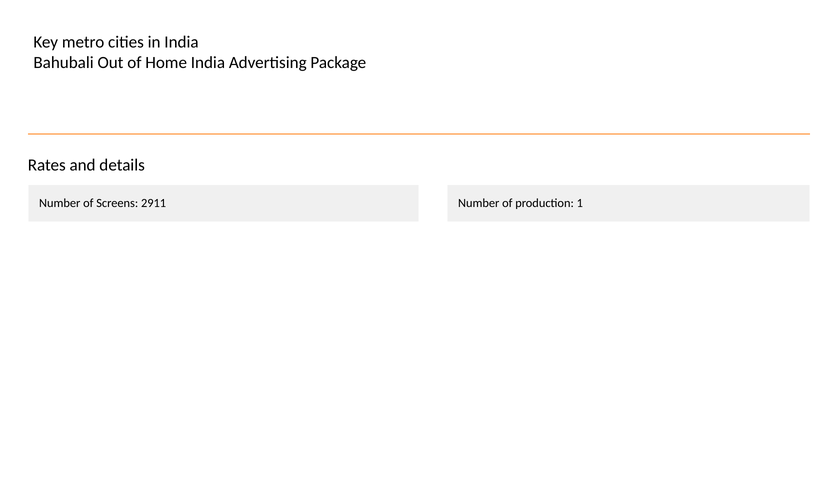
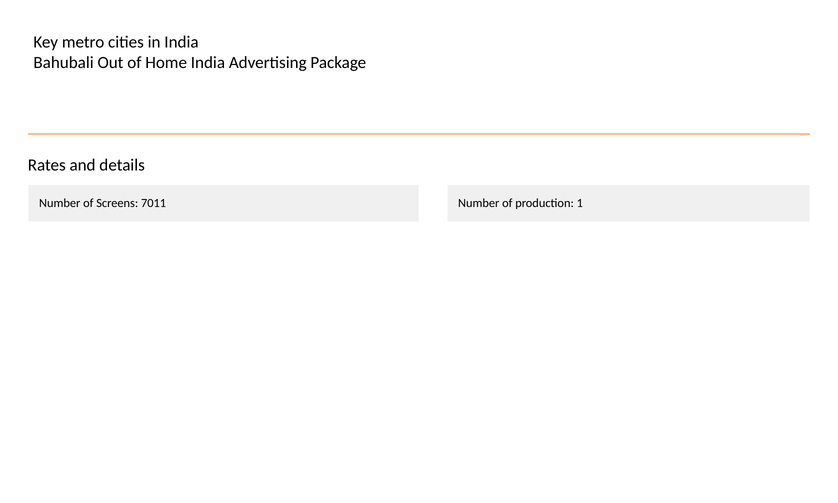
2911: 2911 -> 7011 (154, 203)
